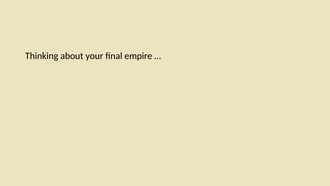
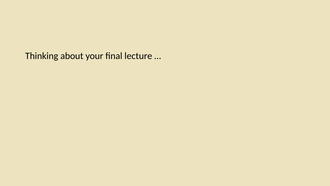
empire: empire -> lecture (138, 56)
